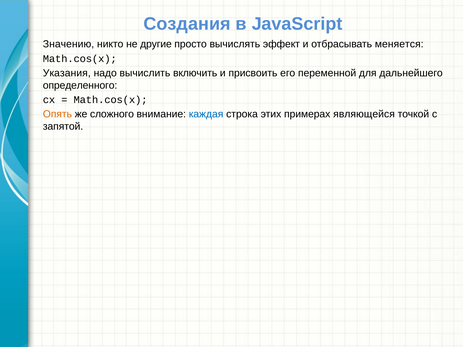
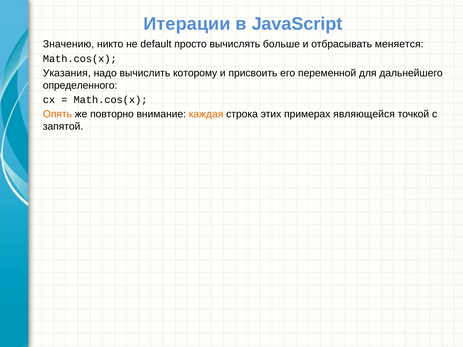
Создания: Создания -> Итерации (187, 24)
другие: другие -> default (156, 44)
эффект: эффект -> больше (281, 44)
включить: включить -> которому (195, 73)
сложного: сложного -> повторно (112, 114)
каждая colour: blue -> orange (206, 114)
